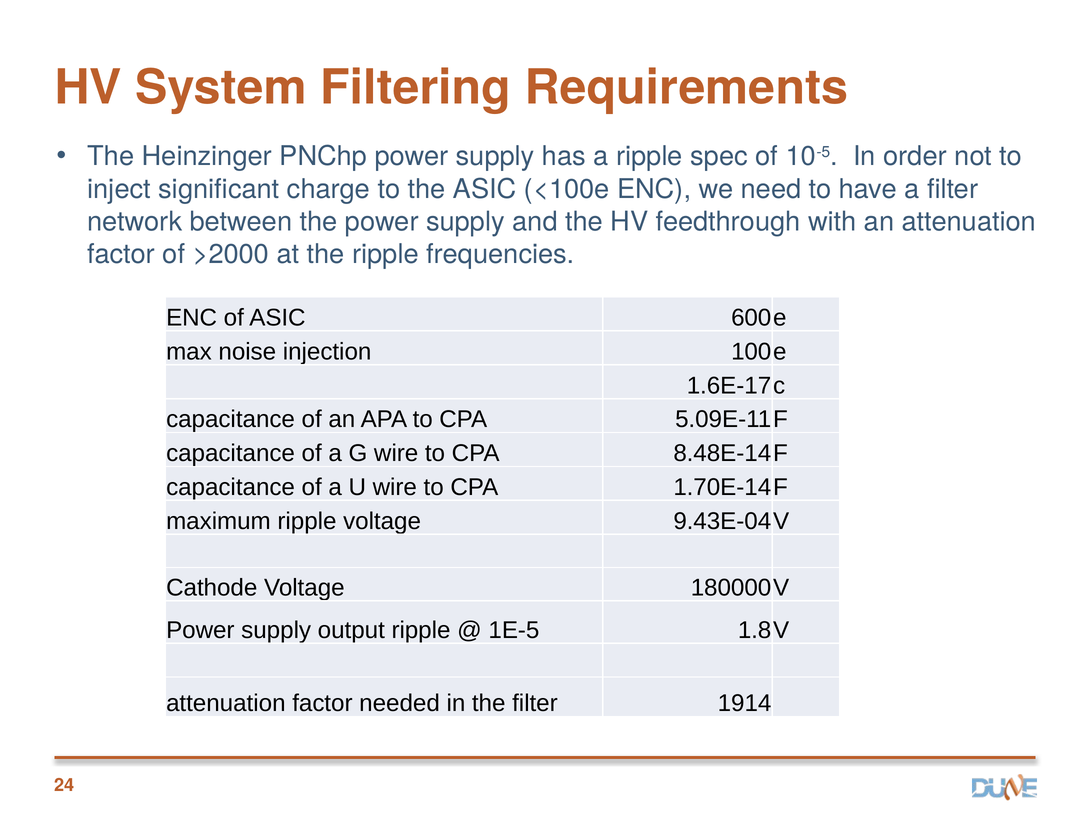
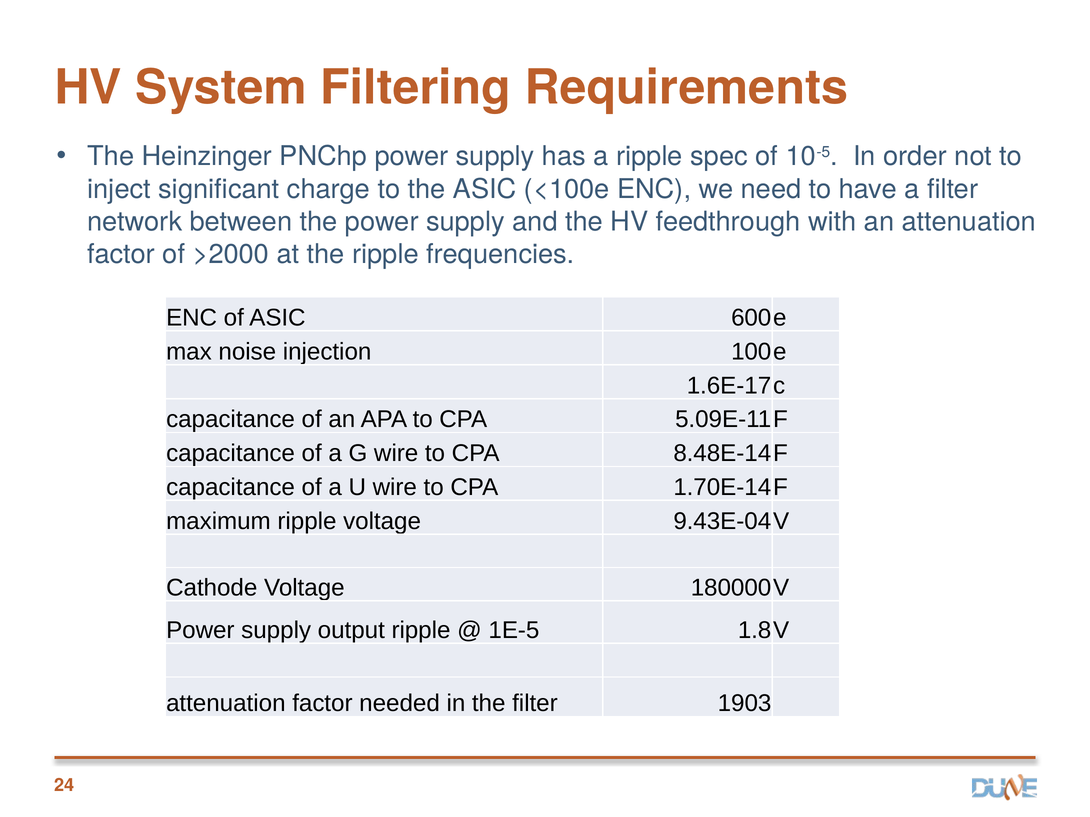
1914: 1914 -> 1903 (745, 704)
